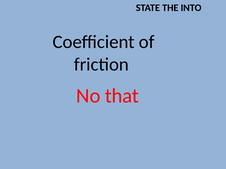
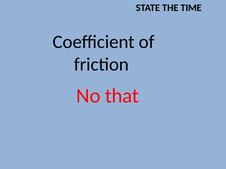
INTO: INTO -> TIME (191, 8)
